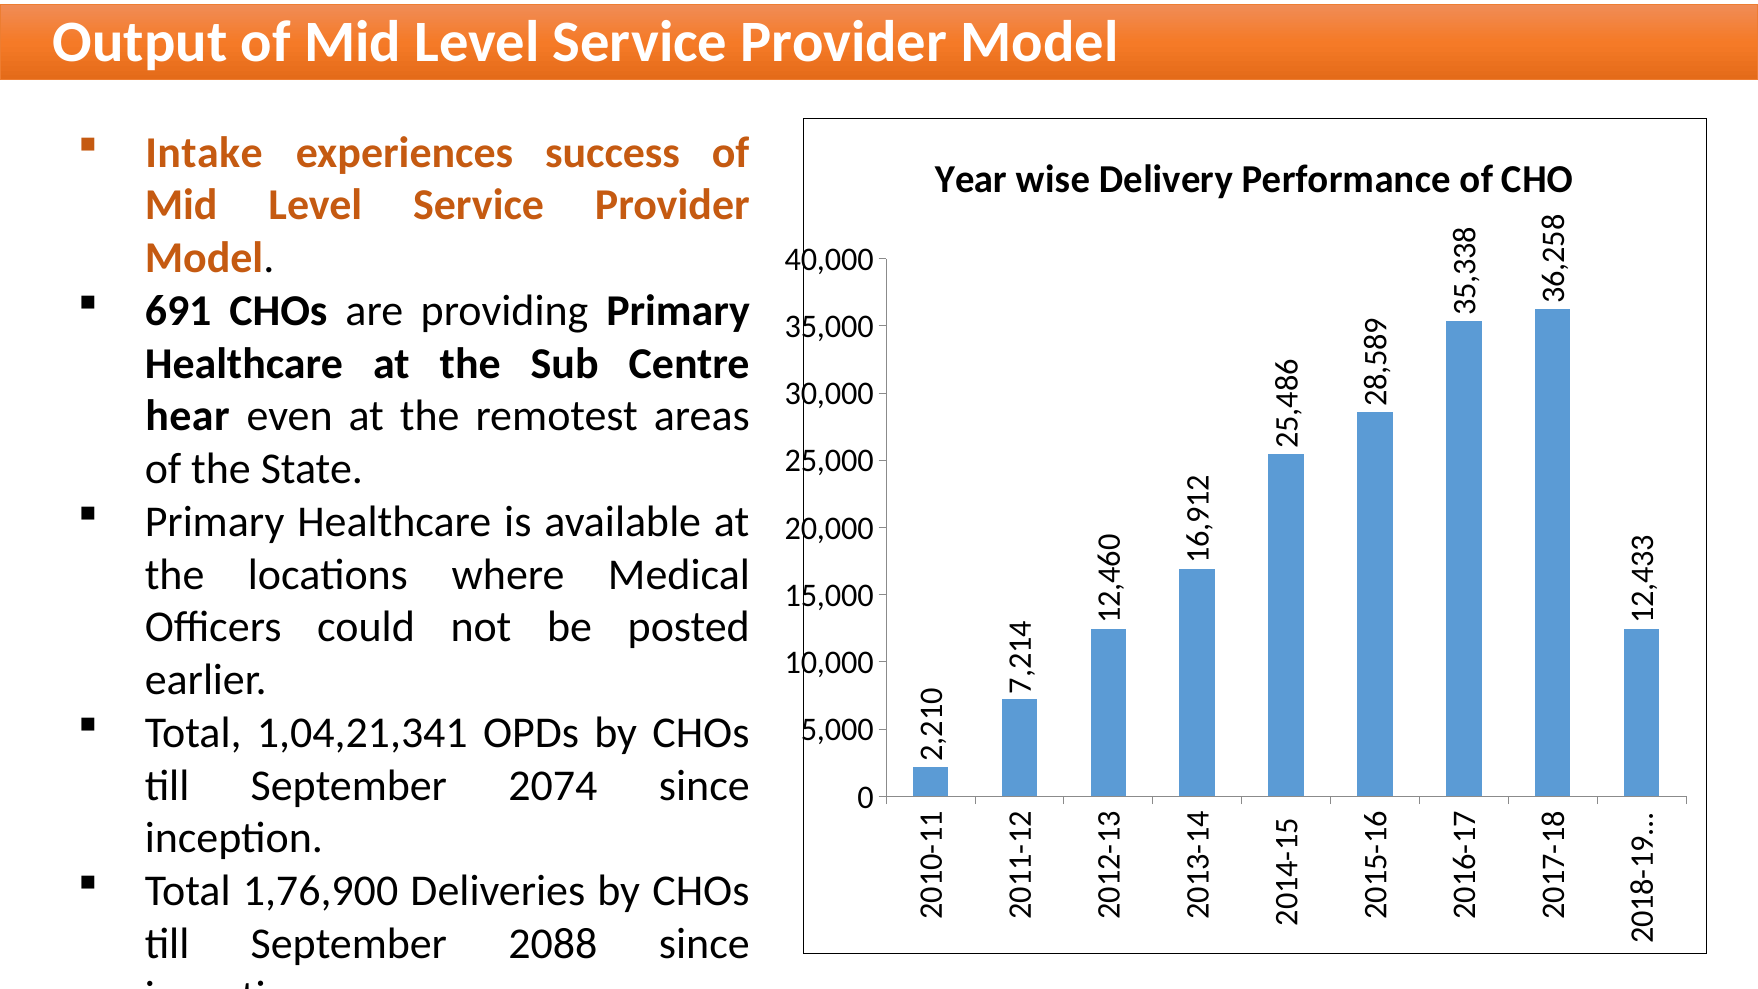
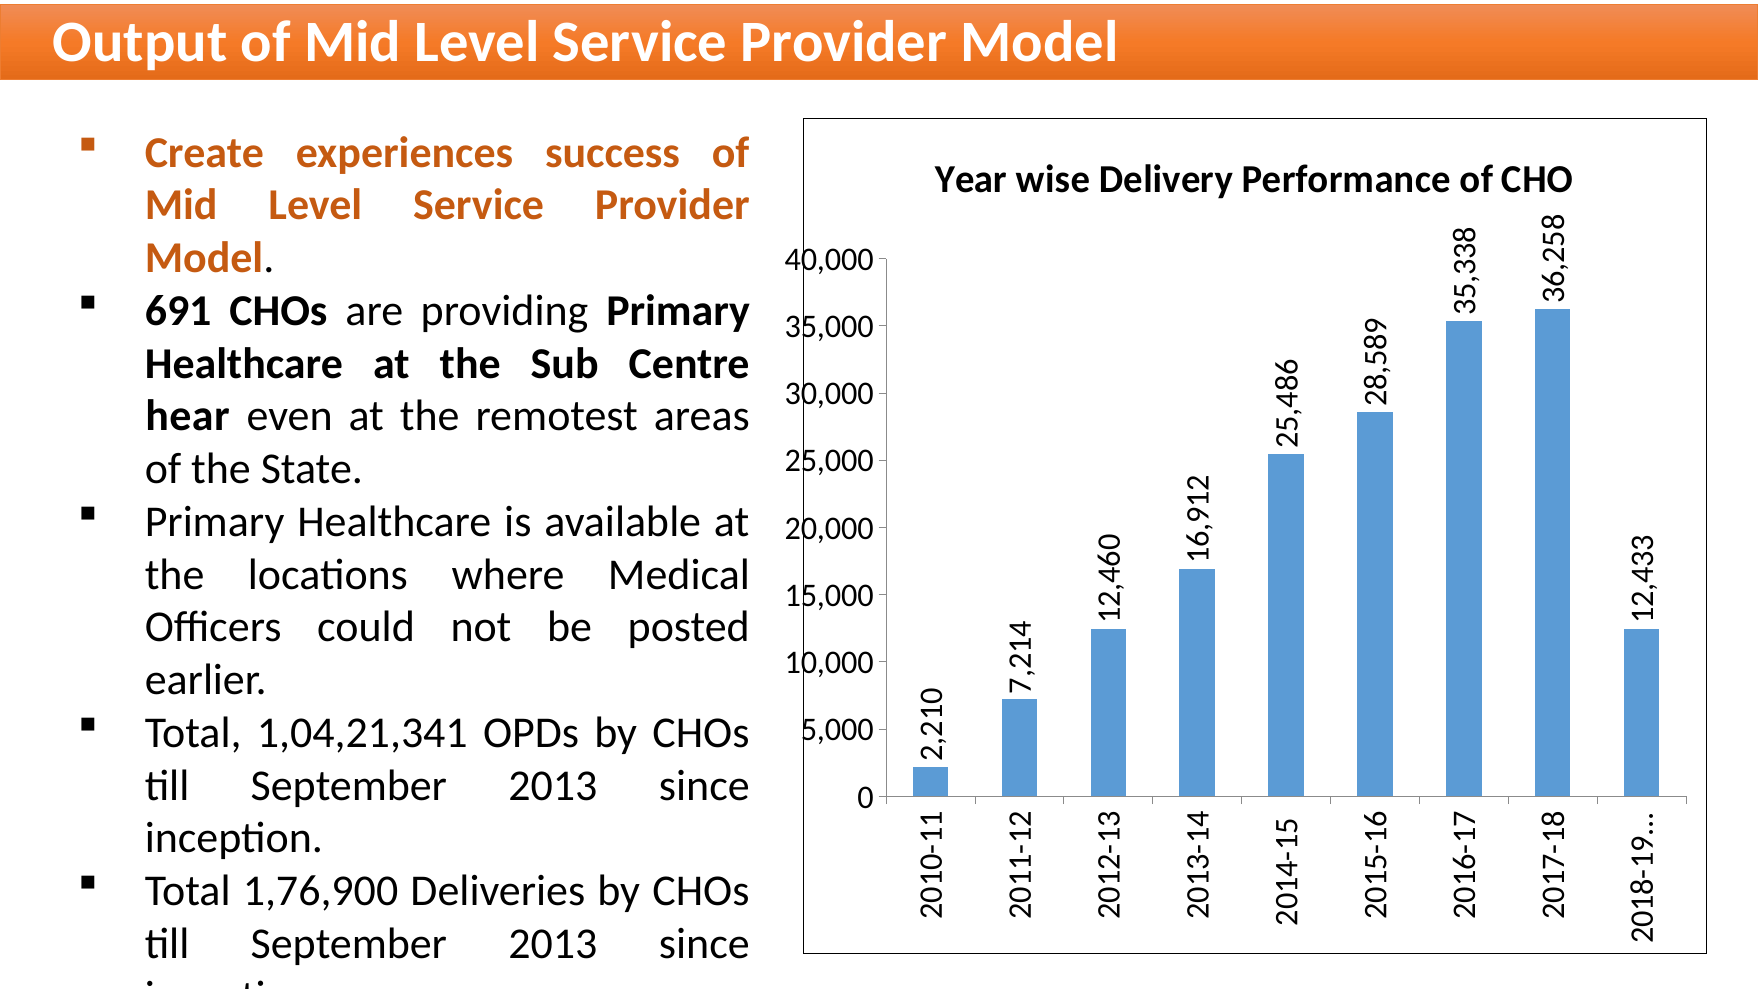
Intake: Intake -> Create (204, 153)
2074: 2074 -> 2013 (553, 786)
2088: 2088 -> 2013 (553, 944)
